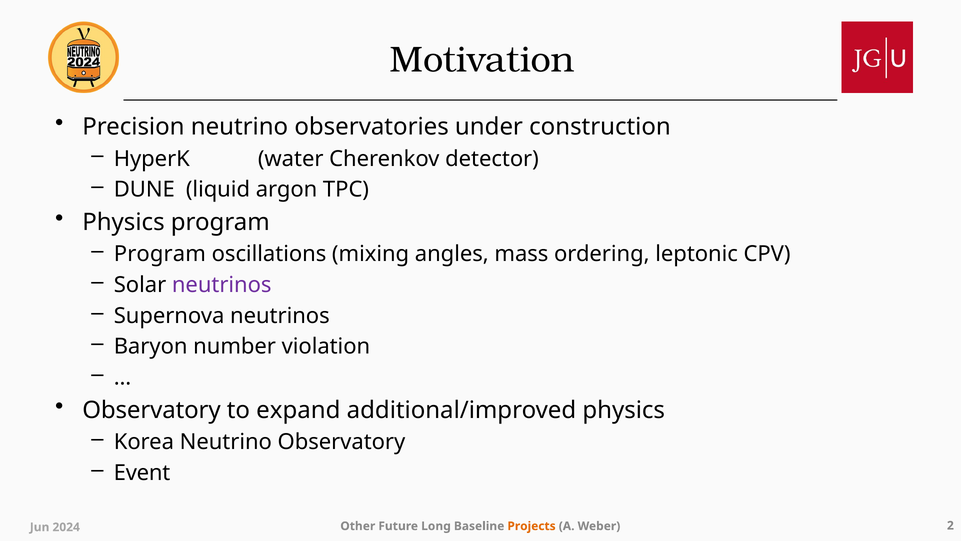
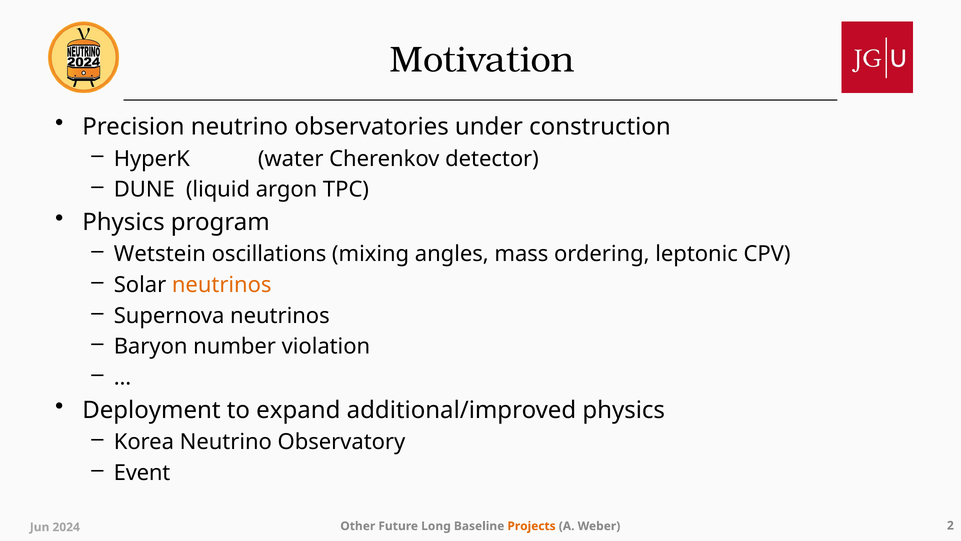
Program: Program -> Wetstein (160, 254)
neutrinos colour: purple -> orange (222, 285)
Observatory: Observatory -> Deployment (151, 410)
